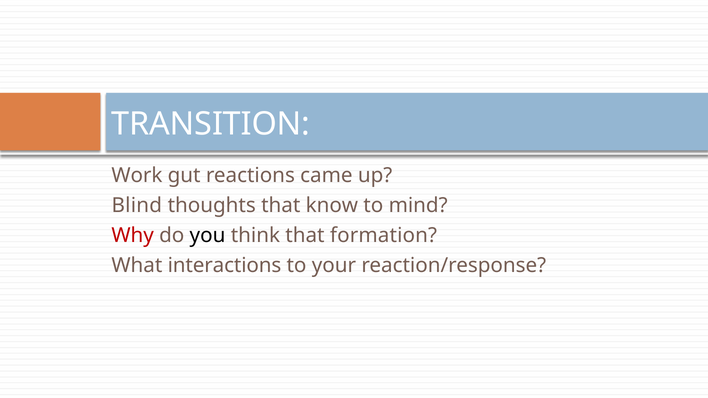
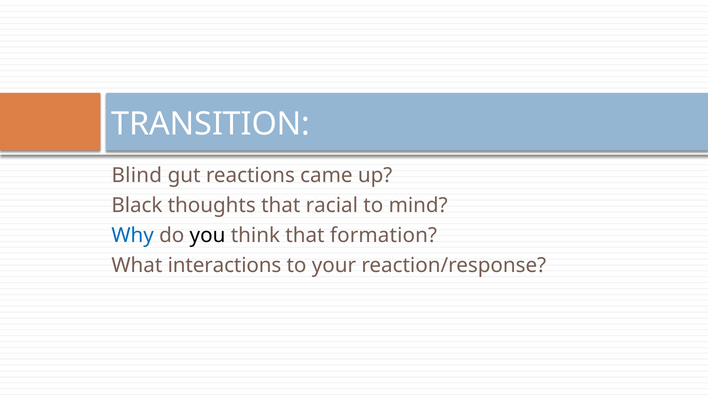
Work: Work -> Blind (137, 176)
Blind: Blind -> Black (137, 206)
know: know -> racial (332, 206)
Why colour: red -> blue (133, 235)
